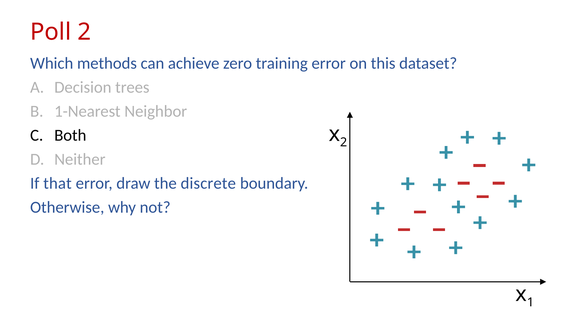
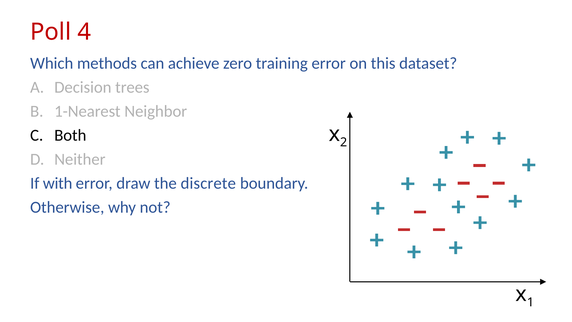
Poll 2: 2 -> 4 (84, 32)
that: that -> with (58, 183)
